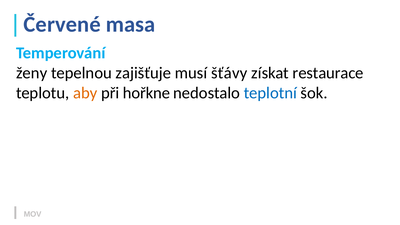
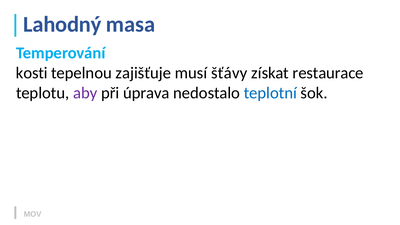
Červené: Červené -> Lahodný (62, 25)
ženy: ženy -> kosti (32, 73)
aby colour: orange -> purple (85, 93)
hořkne: hořkne -> úprava (146, 93)
